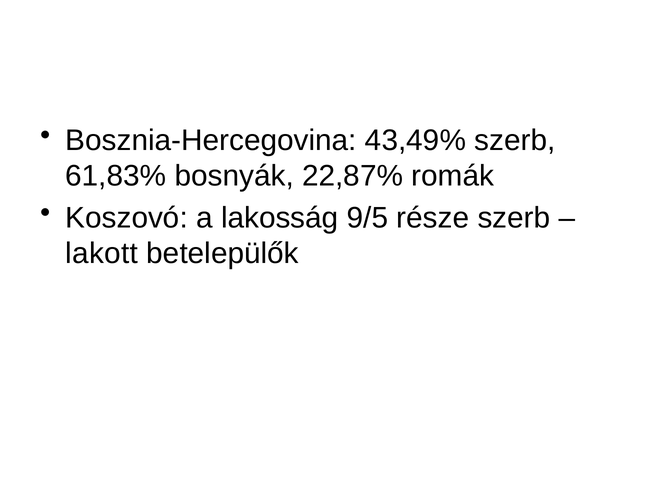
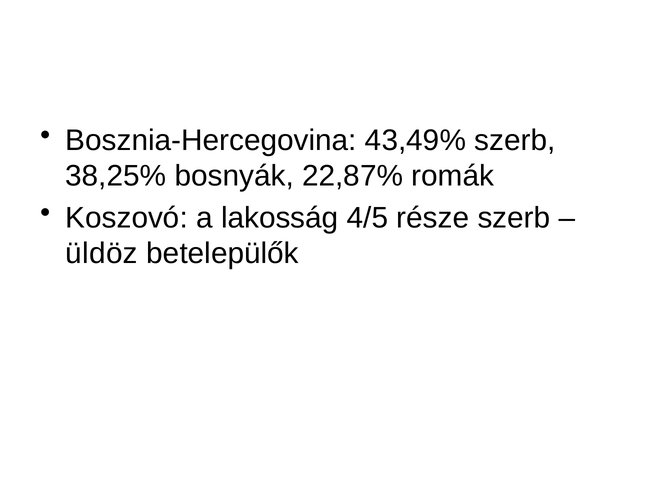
61,83%: 61,83% -> 38,25% (116, 176)
9/5: 9/5 -> 4/5 (368, 218)
lakott: lakott -> üldöz (102, 254)
